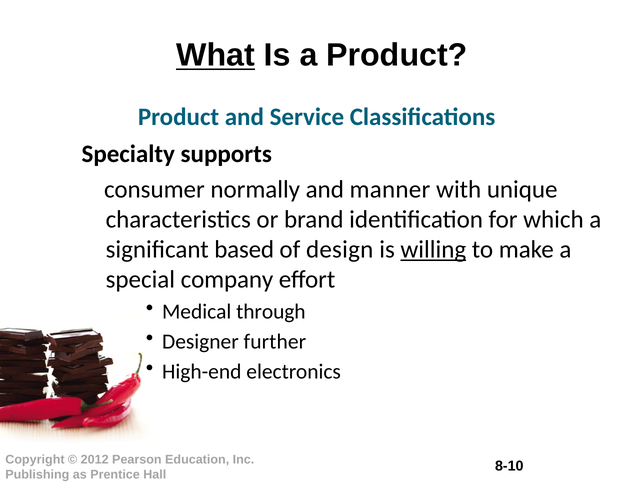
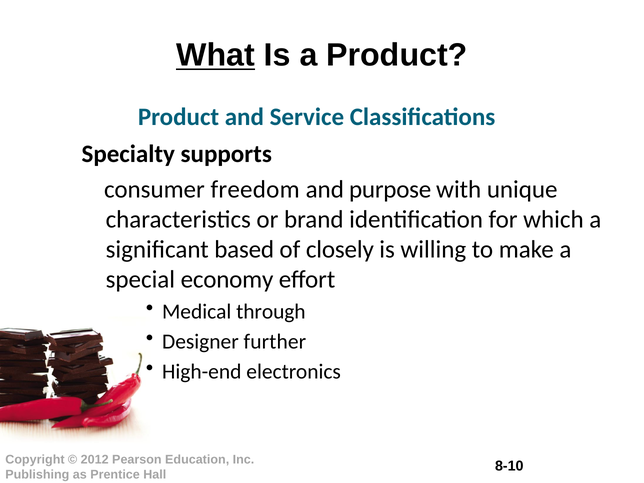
normally: normally -> freedom (255, 189)
manner: manner -> purpose (390, 189)
design: design -> closely (340, 249)
willing underline: present -> none (433, 249)
company: company -> economy (227, 279)
